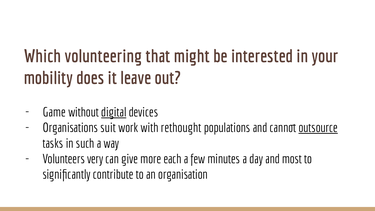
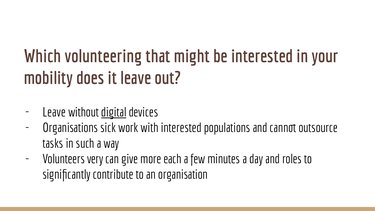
Game: Game -> Leave (54, 112)
suit: suit -> sick (108, 128)
with rethought: rethought -> interested (181, 128)
outsource underline: present -> none (318, 128)
most: most -> roles (292, 159)
